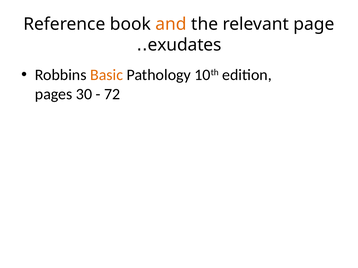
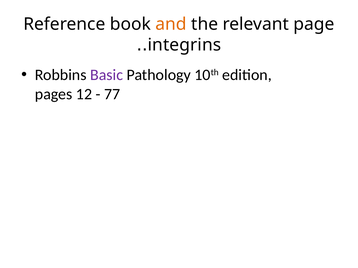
exudates: exudates -> integrins (184, 45)
Basic colour: orange -> purple (107, 75)
30: 30 -> 12 (84, 94)
72: 72 -> 77 (112, 94)
